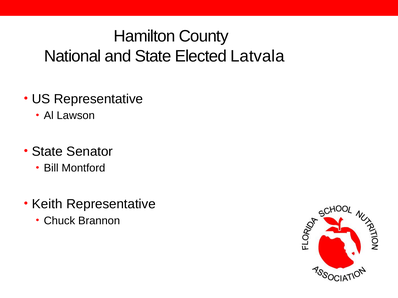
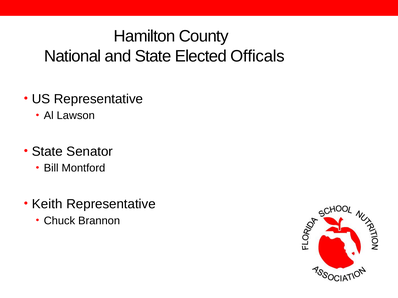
Latvala: Latvala -> Officals (258, 56)
